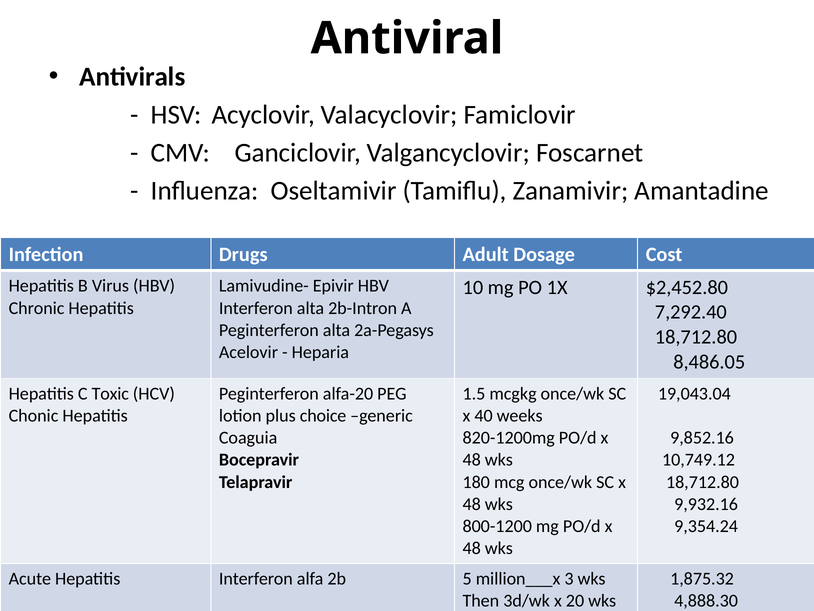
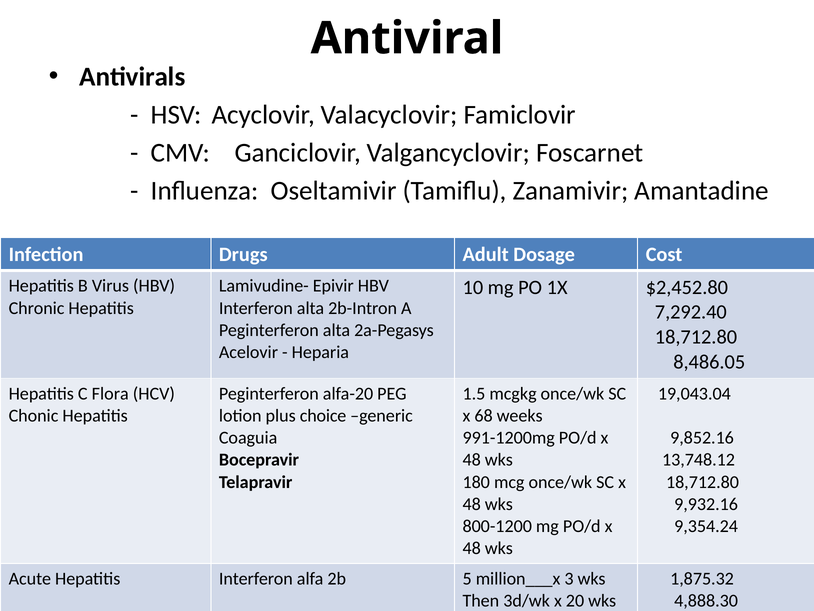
Toxic: Toxic -> Flora (110, 393)
40: 40 -> 68 (484, 415)
820-1200mg: 820-1200mg -> 991-1200mg (509, 438)
10,749.12: 10,749.12 -> 13,748.12 (698, 460)
